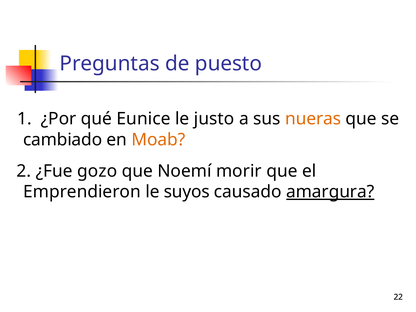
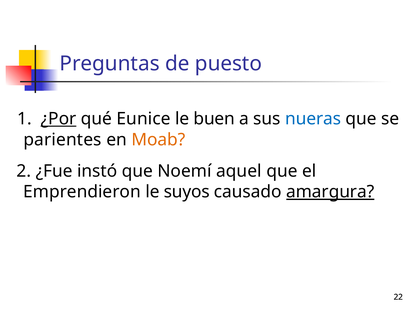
¿Por underline: none -> present (59, 119)
justo: justo -> buen (214, 119)
nueras colour: orange -> blue (313, 119)
cambiado: cambiado -> parientes (62, 140)
gozo: gozo -> instó (97, 171)
morir: morir -> aquel (239, 171)
